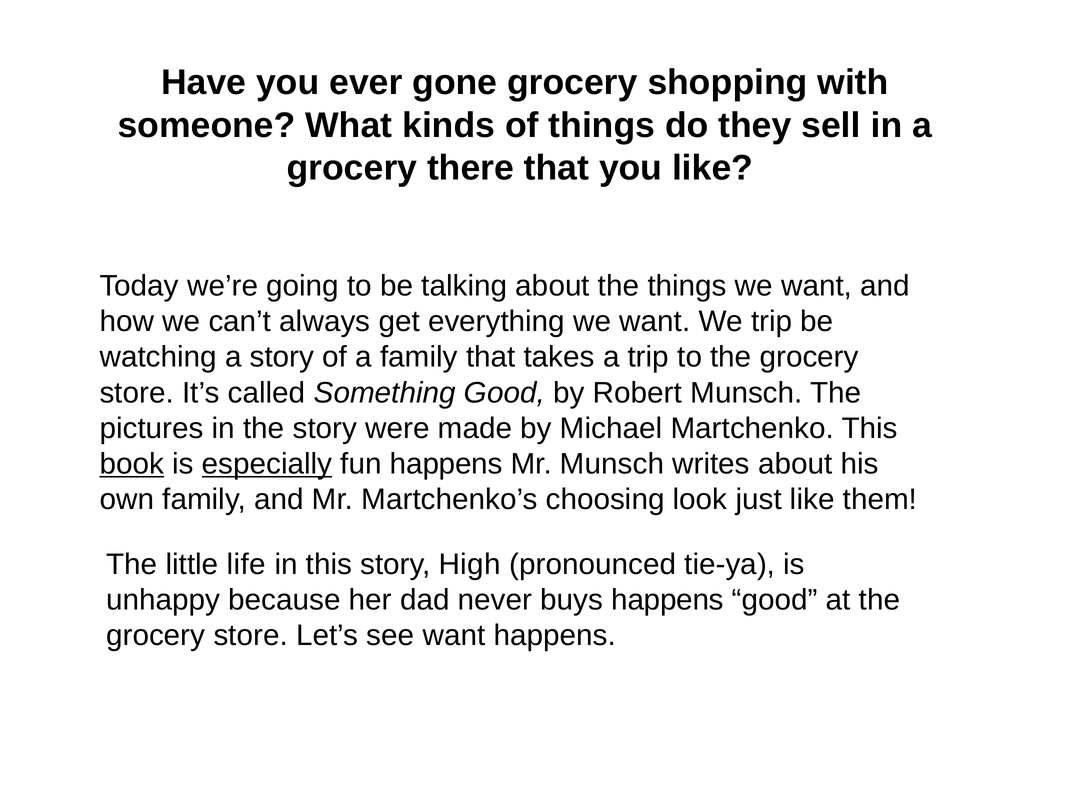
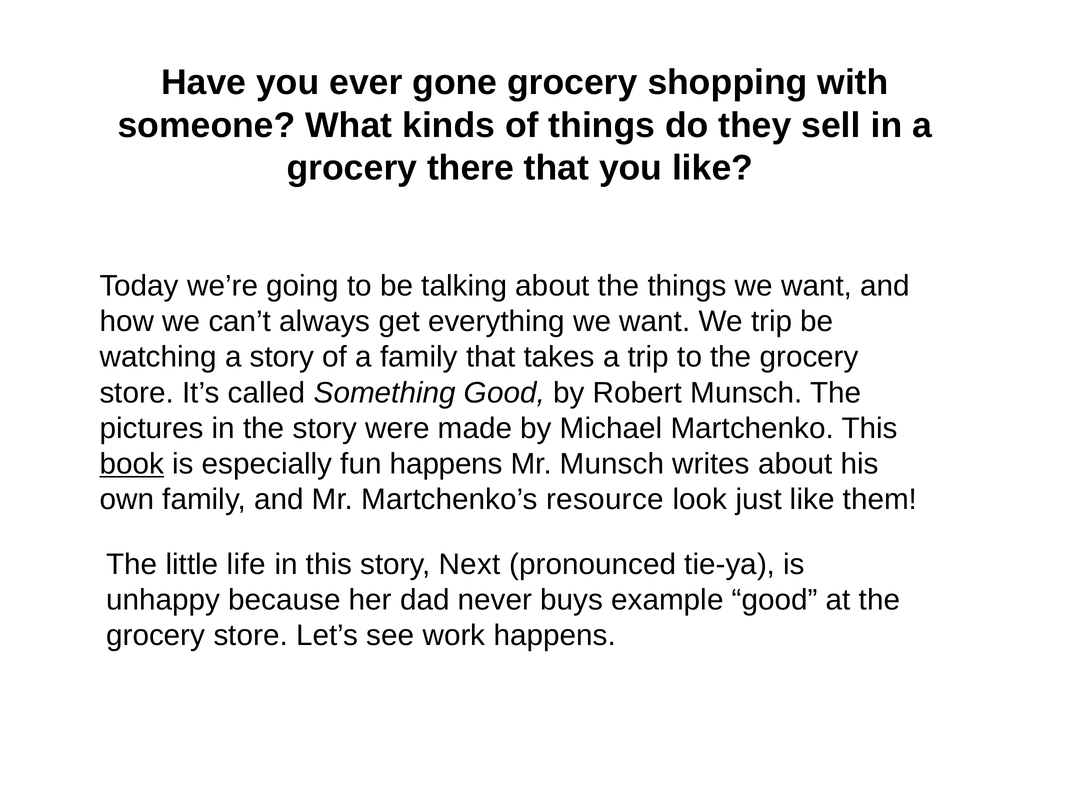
especially underline: present -> none (267, 464)
choosing: choosing -> resource (605, 500)
High: High -> Next (470, 564)
buys happens: happens -> example (667, 600)
see want: want -> work (454, 636)
